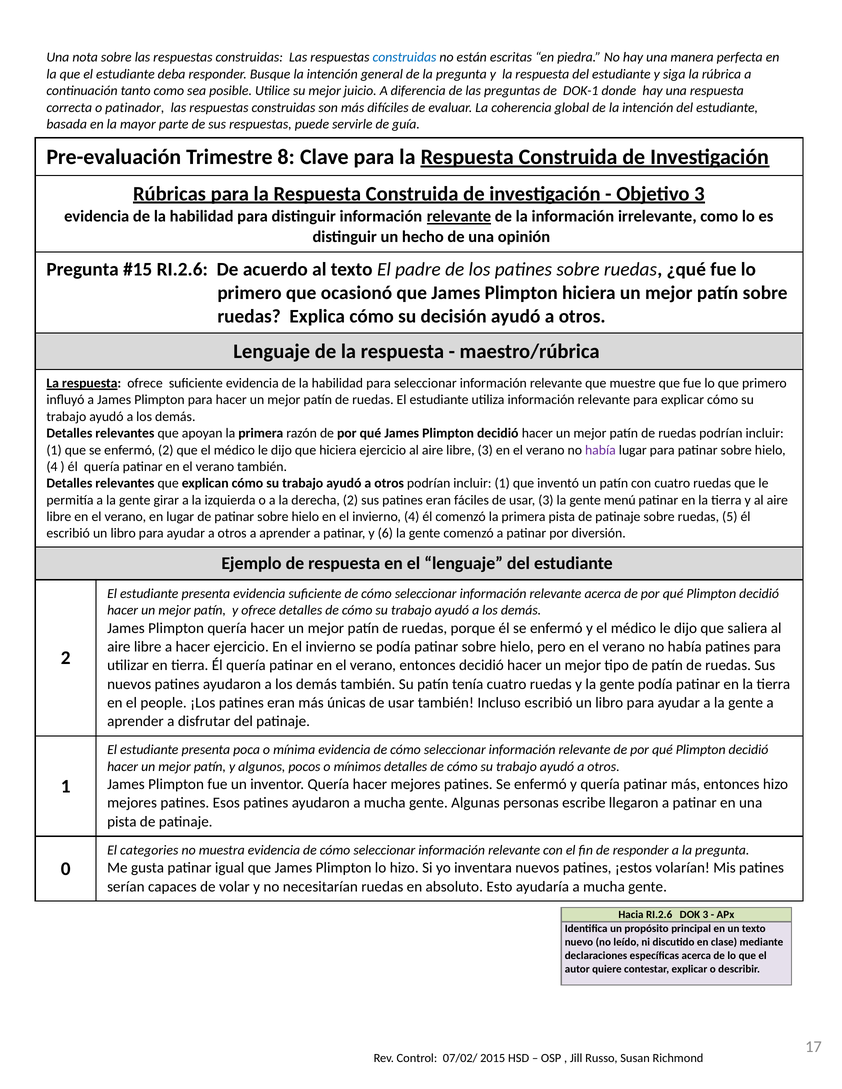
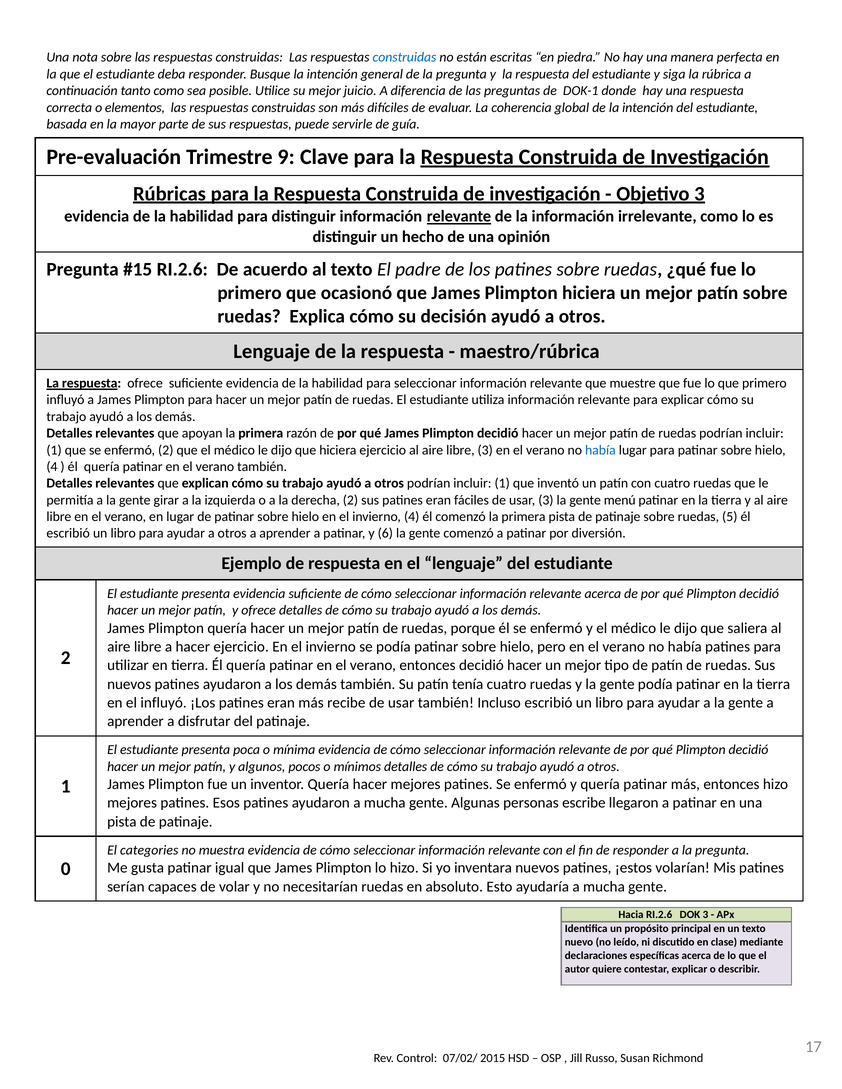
patinador: patinador -> elementos (135, 108)
8: 8 -> 9 (286, 157)
había colour: purple -> blue (600, 450)
el people: people -> influyó (164, 703)
únicas: únicas -> recibe (346, 703)
